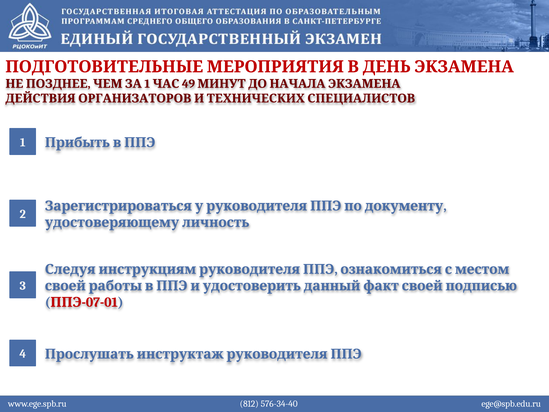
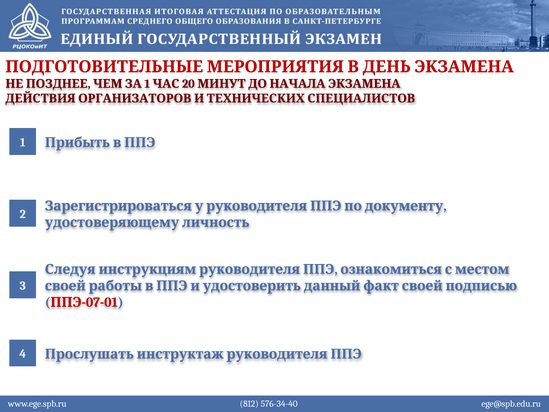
49: 49 -> 20 (188, 84)
